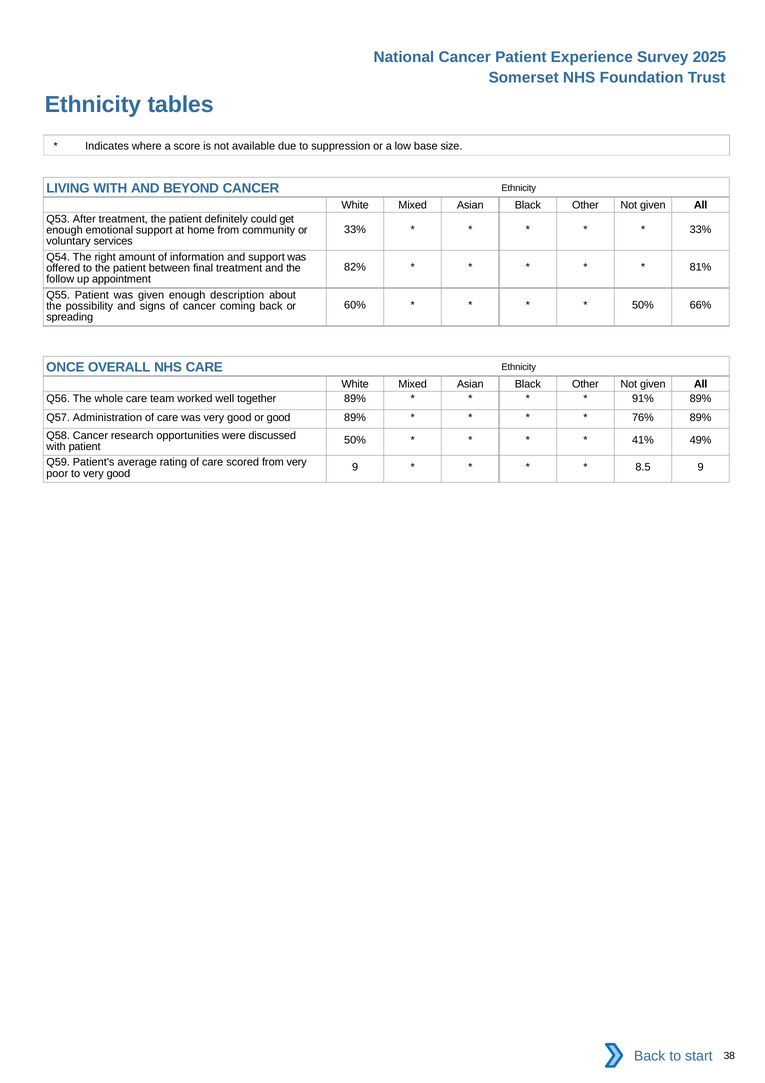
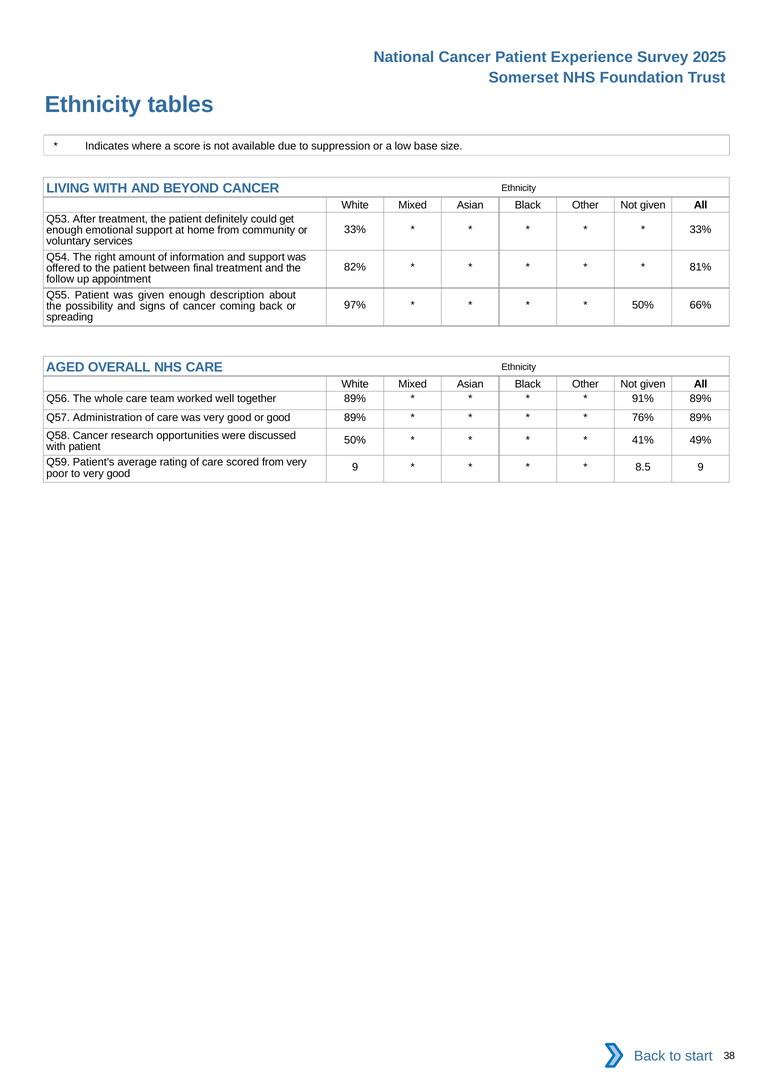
60%: 60% -> 97% (355, 305)
ONCE: ONCE -> AGED (65, 367)
